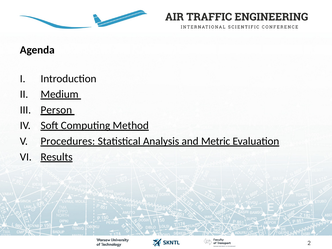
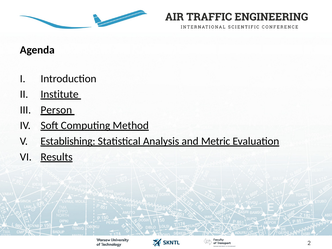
Medium: Medium -> Institute (60, 94)
Procedures: Procedures -> Establishing (68, 141)
